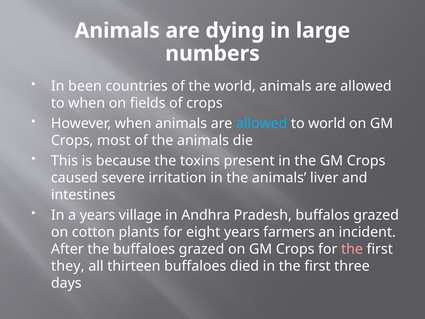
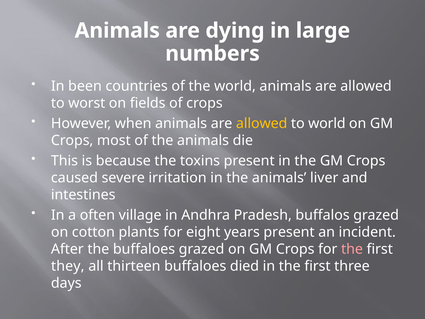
to when: when -> worst (87, 103)
allowed colour: light blue -> yellow (262, 123)
a years: years -> often (97, 215)
years farmers: farmers -> present (289, 232)
